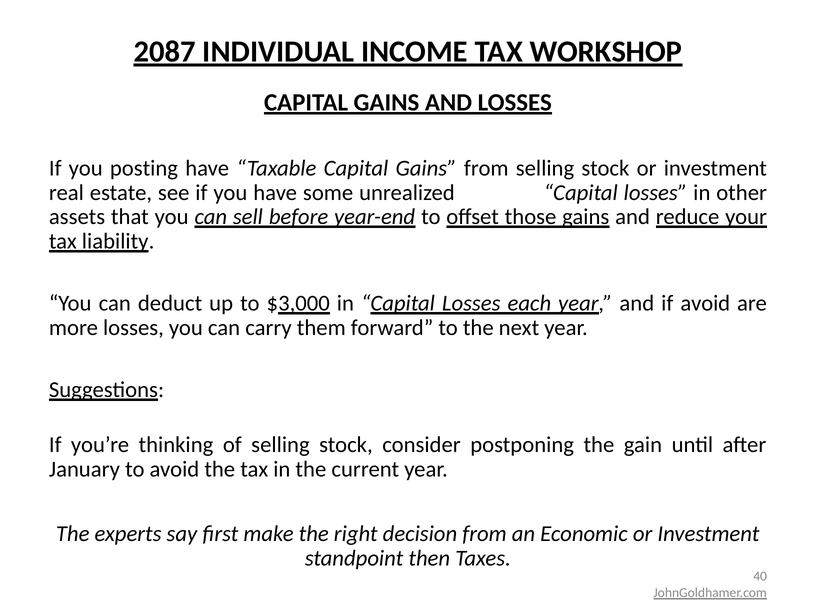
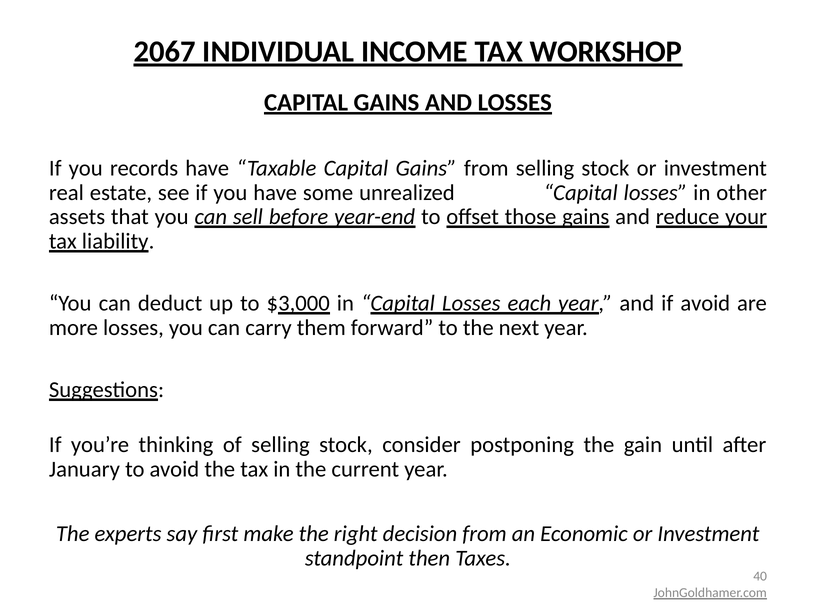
2087: 2087 -> 2067 (165, 52)
posting: posting -> records (144, 168)
